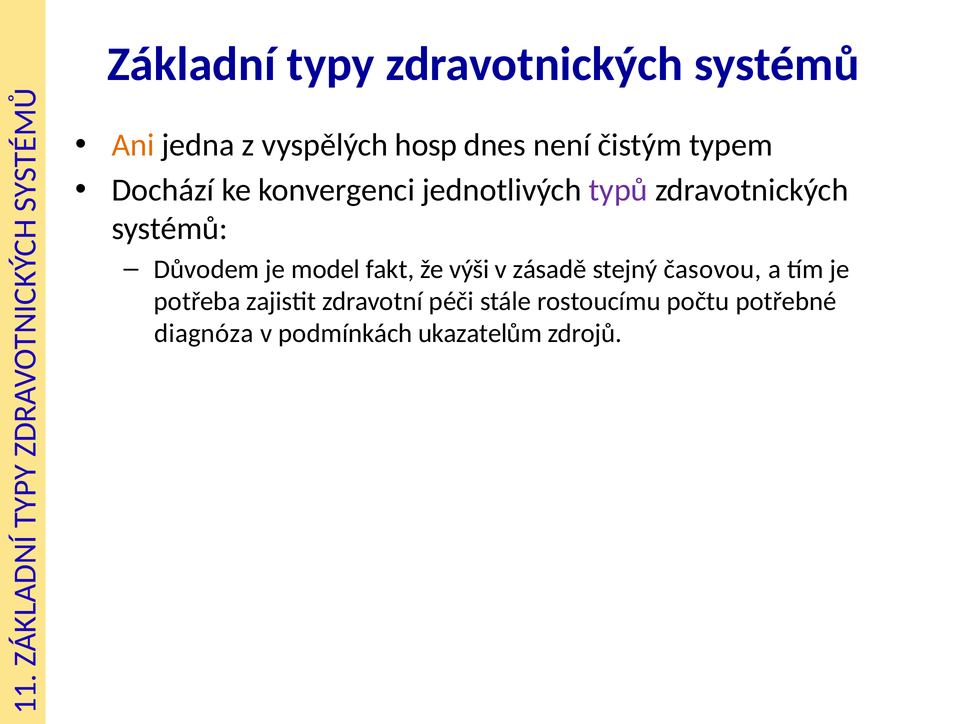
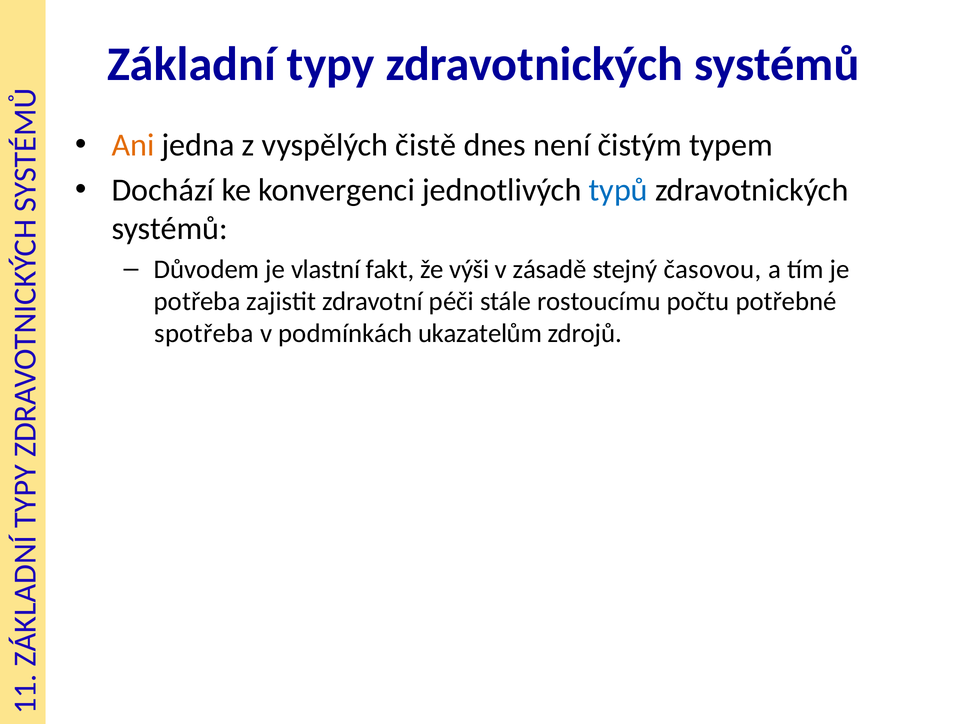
hosp: hosp -> čistě (426, 145)
typů colour: purple -> blue (618, 190)
model: model -> vlastní (326, 269)
diagnóza: diagnóza -> spotřeba (204, 333)
